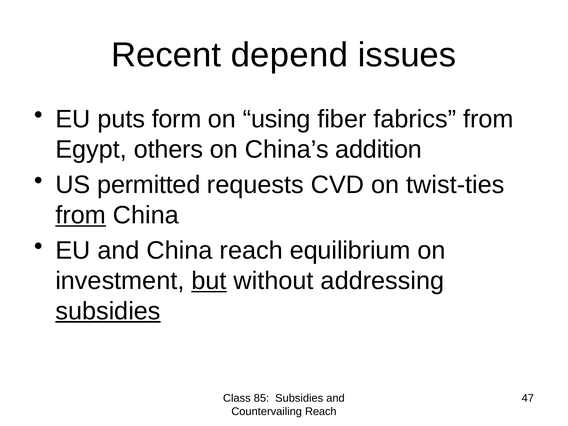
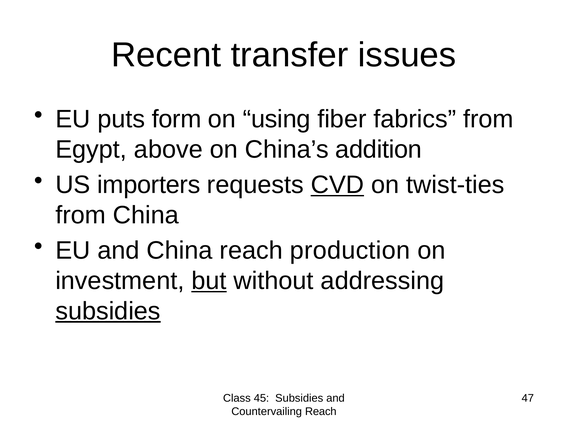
depend: depend -> transfer (290, 55)
others: others -> above (168, 149)
permitted: permitted -> importers (149, 185)
CVD underline: none -> present (337, 185)
from underline: present -> none (81, 215)
equilibrium: equilibrium -> production (350, 250)
85: 85 -> 45 (261, 398)
